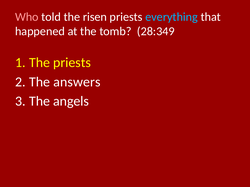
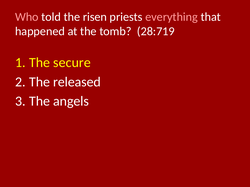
everything colour: light blue -> pink (172, 17)
28:349: 28:349 -> 28:719 (156, 31)
The priests: priests -> secure (72, 63)
answers: answers -> released (77, 82)
